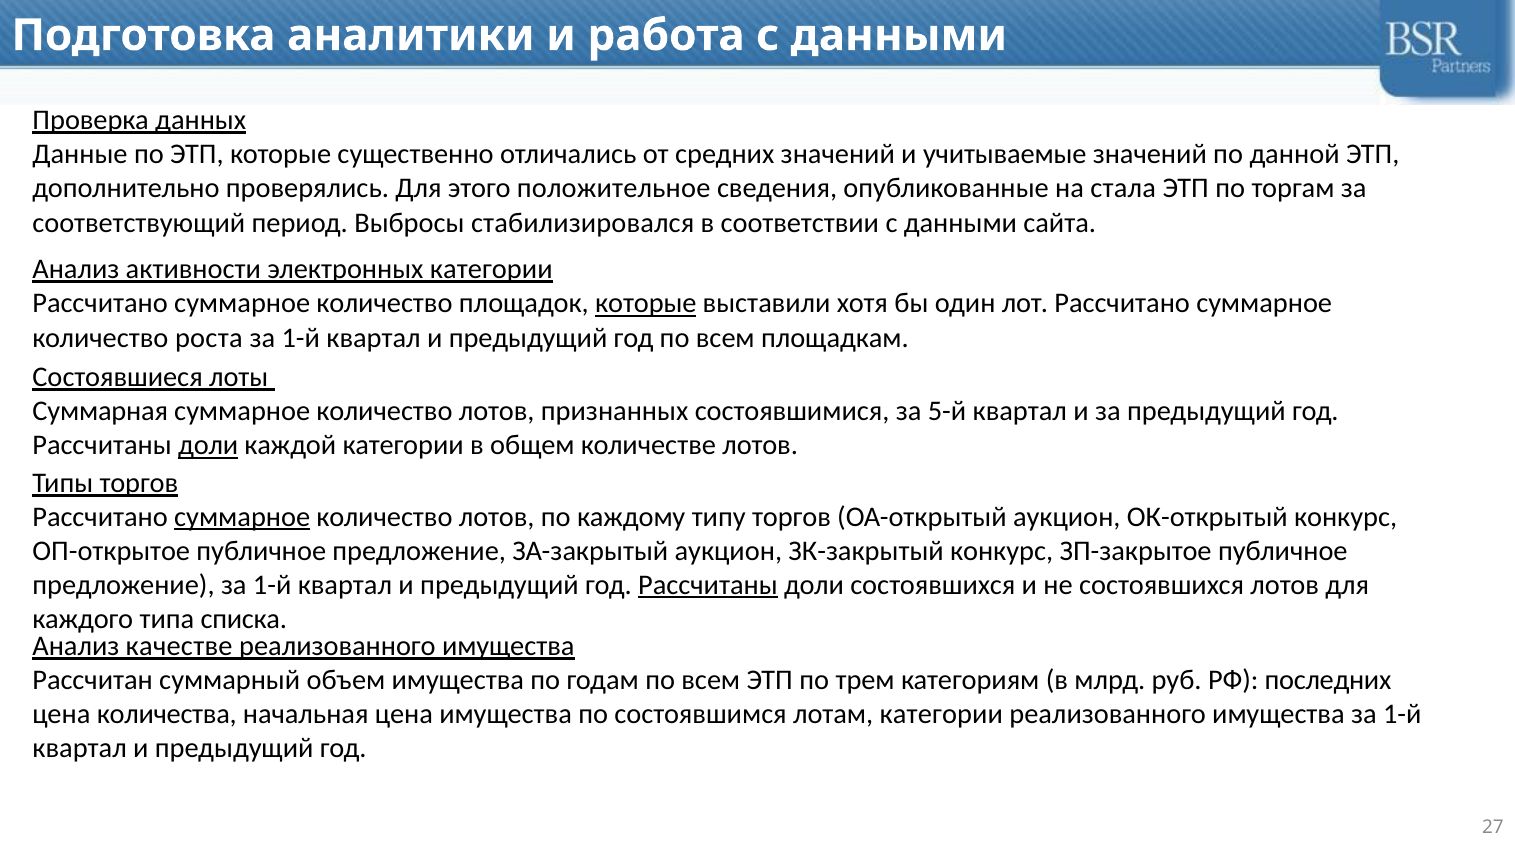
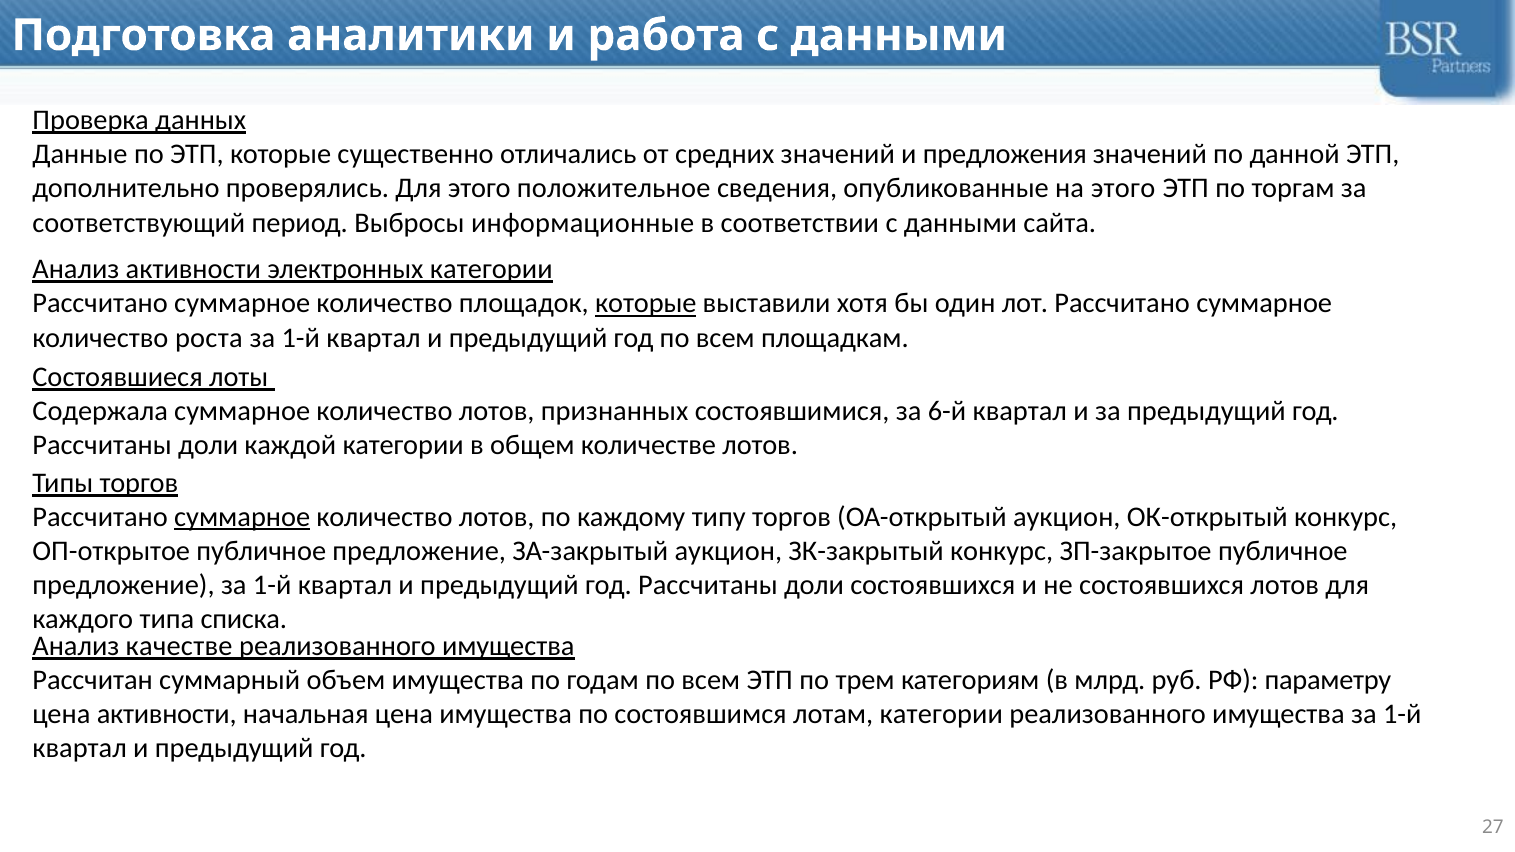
учитываемые: учитываемые -> предложения (1005, 155)
на стала: стала -> этого (1123, 189)
стабилизировался: стабилизировался -> информационные (583, 223)
Суммарная: Суммарная -> Содержала (100, 412)
5-й: 5-й -> 6-й (947, 412)
доли underline: present -> none (208, 446)
Рассчитаны underline: present -> none (708, 585)
последних: последних -> параметру (1328, 680)
цена количества: количества -> активности (167, 714)
